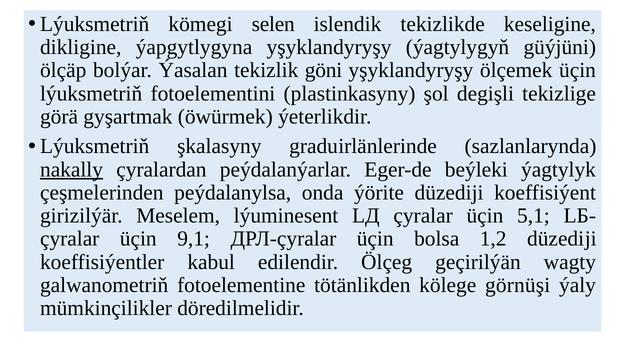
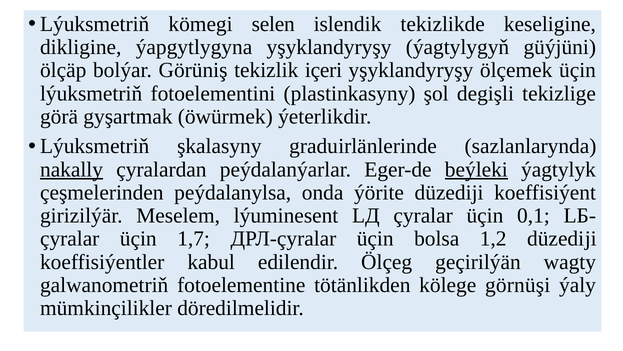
Ýasalan: Ýasalan -> Görüniş (193, 70)
göni: göni -> içeri (324, 70)
beýleki underline: none -> present (476, 169)
5,1: 5,1 -> 0,1 (533, 215)
9,1: 9,1 -> 1,7 (194, 239)
